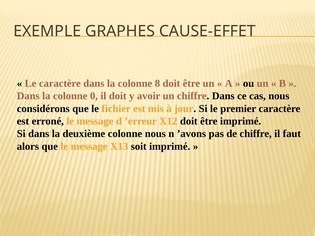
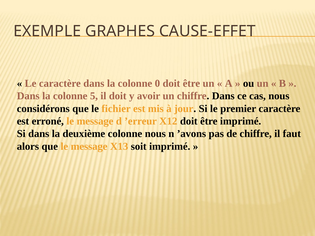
8: 8 -> 0 (157, 83)
0: 0 -> 5 (94, 96)
